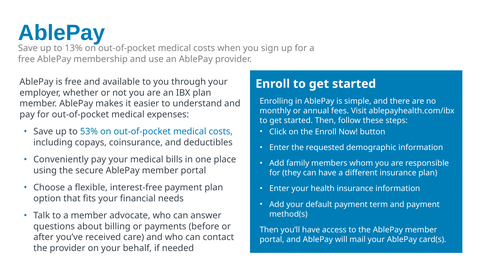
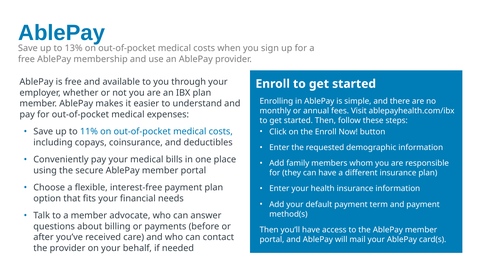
53%: 53% -> 11% (89, 132)
